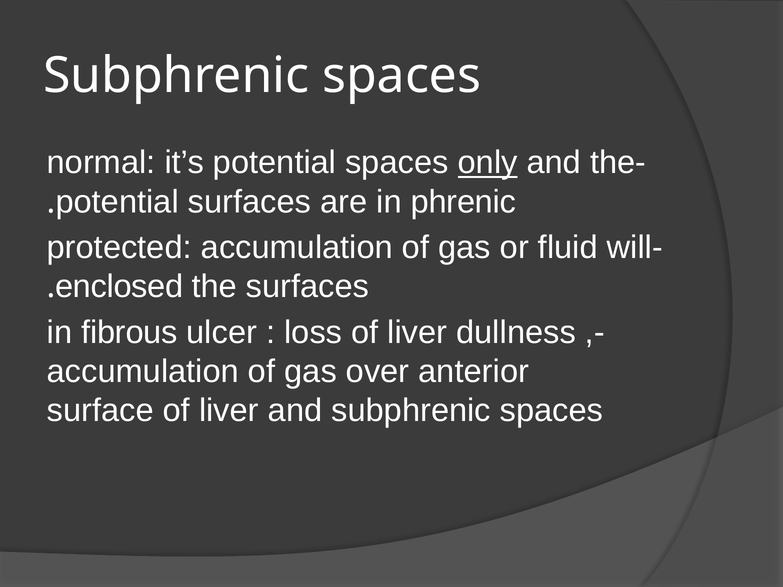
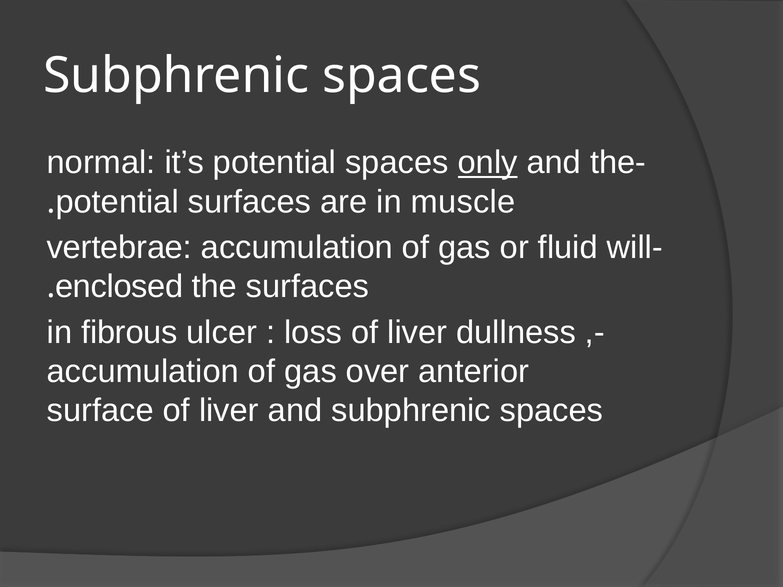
phrenic: phrenic -> muscle (463, 202)
protected: protected -> vertebrae (119, 248)
